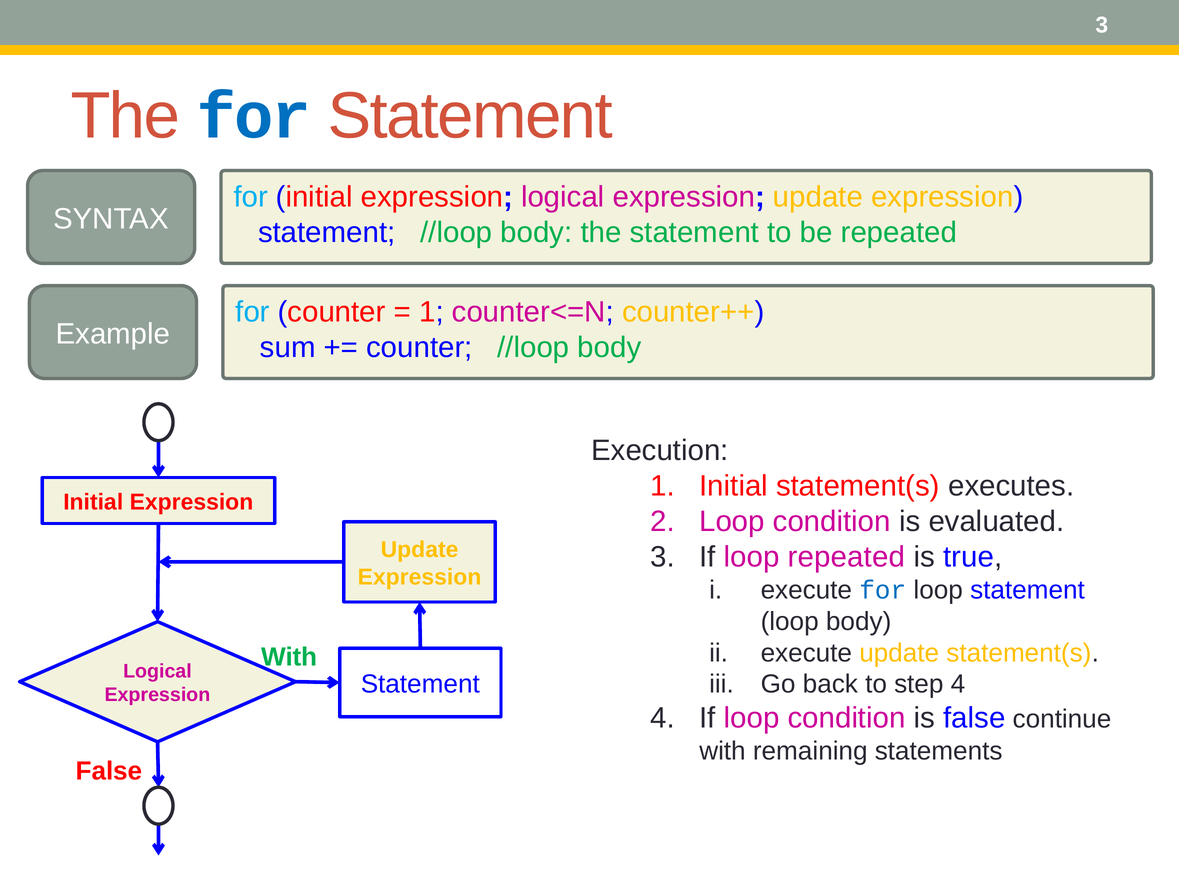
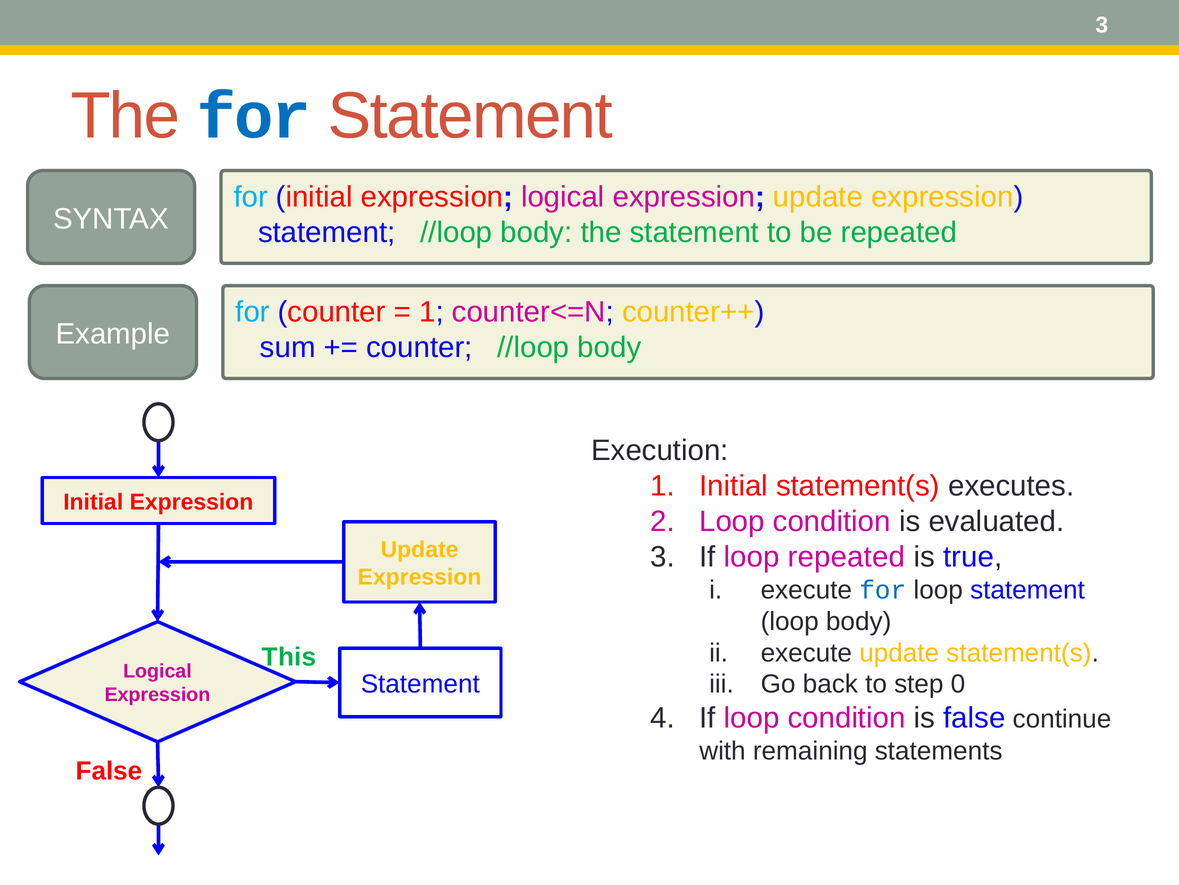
With: With -> This (289, 657)
step 4: 4 -> 0 (958, 684)
